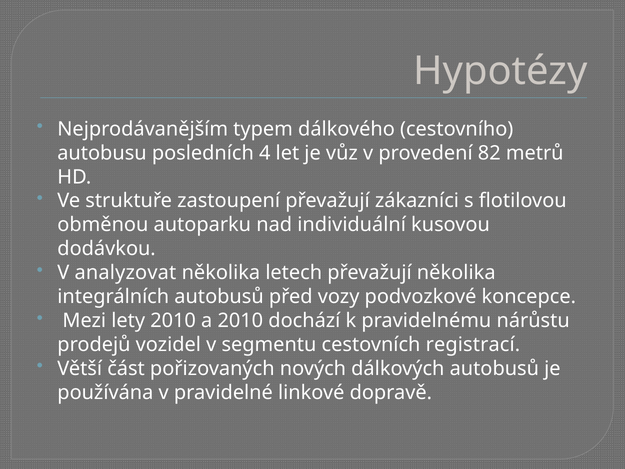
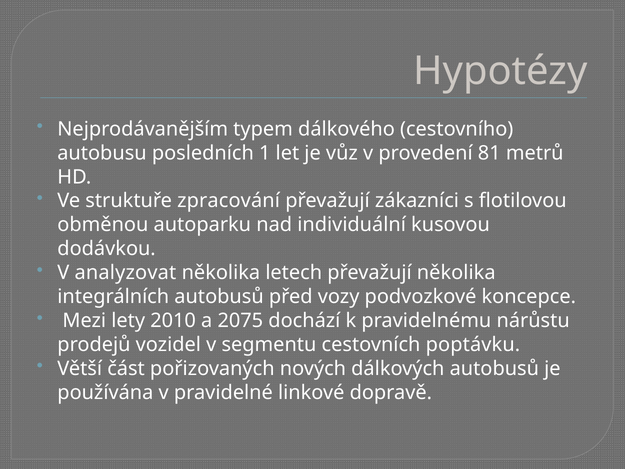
4: 4 -> 1 (265, 153)
82: 82 -> 81 (489, 153)
zastoupení: zastoupení -> zpracování (229, 201)
a 2010: 2010 -> 2075 (240, 321)
registrací: registrací -> poptávku (473, 344)
